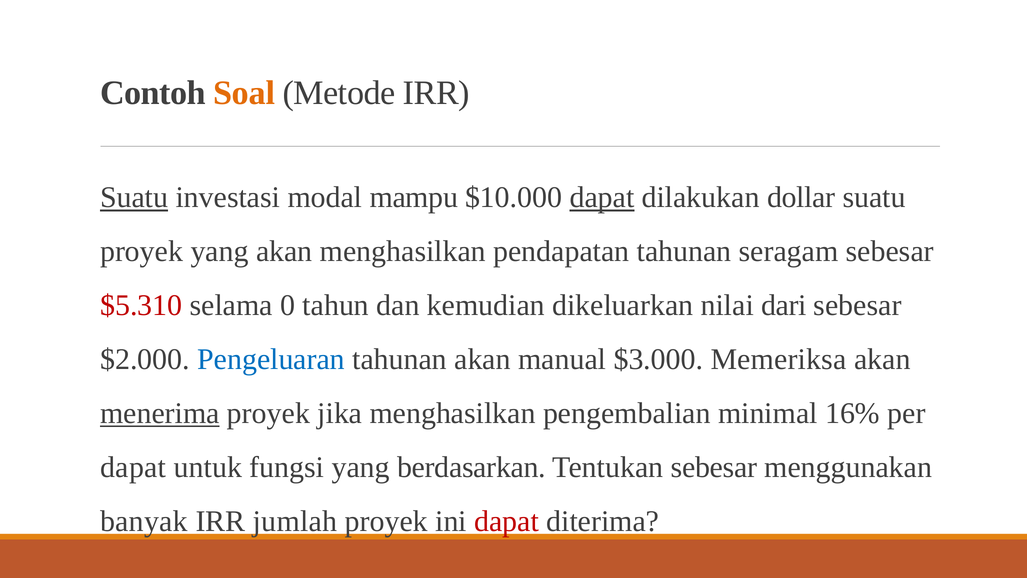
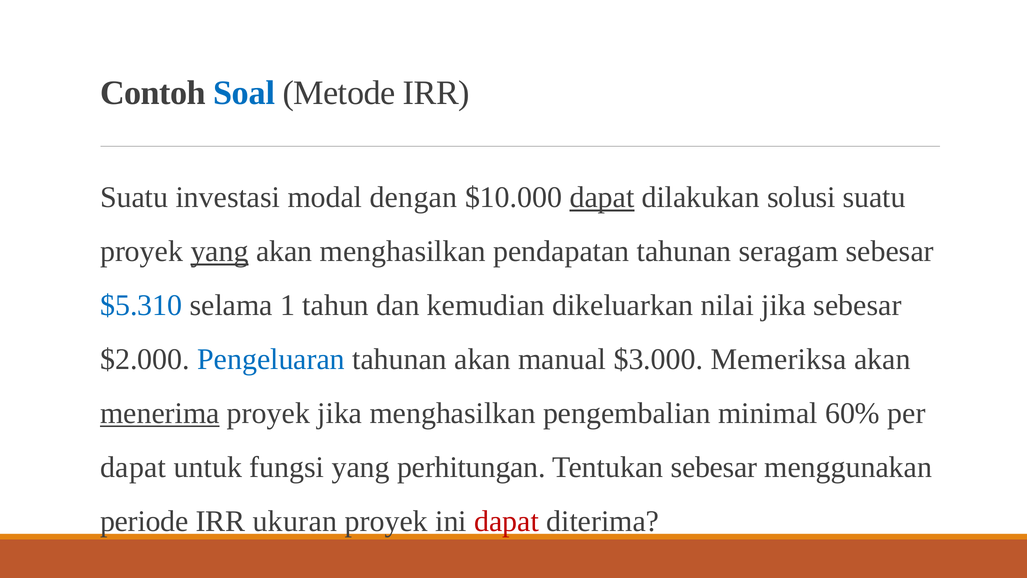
Soal colour: orange -> blue (244, 93)
Suatu underline: present -> none (134, 197)
mampu: mampu -> dengan (414, 197)
dollar: dollar -> solusi (801, 197)
yang underline: none -> present (220, 251)
$5.310 colour: red -> blue (141, 305)
0: 0 -> 1 (288, 305)
nilai dari: dari -> jika (784, 305)
16%: 16% -> 60% (853, 413)
berdasarkan: berdasarkan -> perhitungan (471, 467)
banyak: banyak -> periode (144, 521)
jumlah: jumlah -> ukuran (295, 521)
